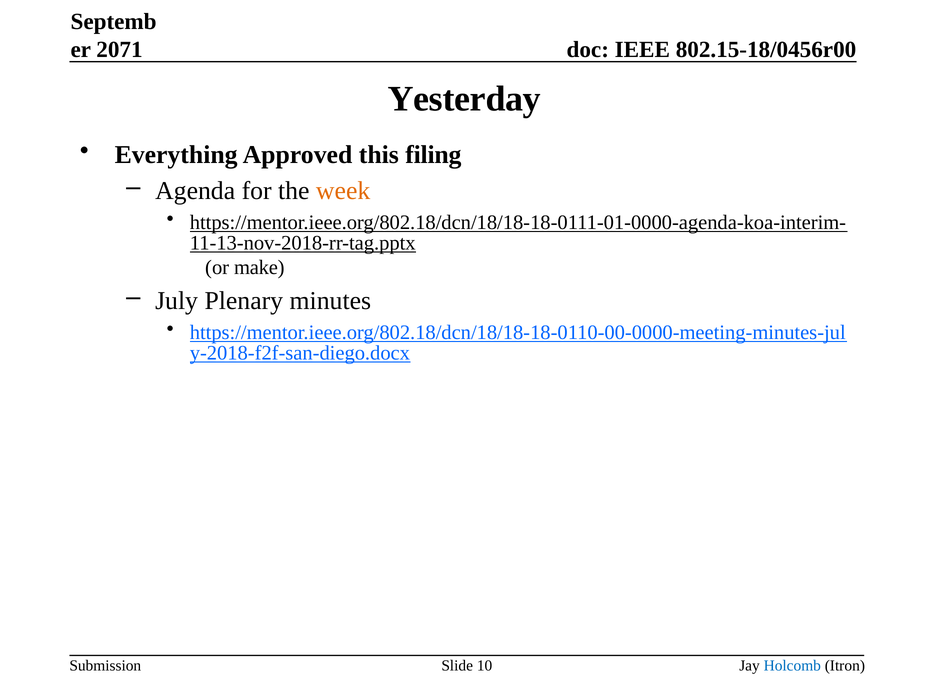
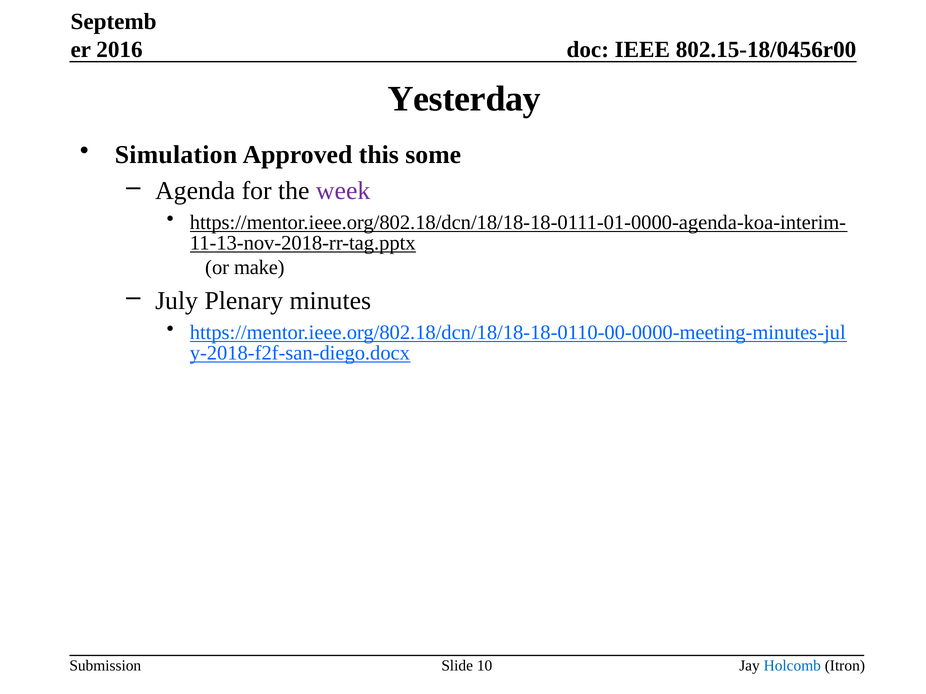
2071: 2071 -> 2016 (119, 49)
Everything: Everything -> Simulation (176, 155)
filing: filing -> some (433, 155)
week colour: orange -> purple (343, 191)
